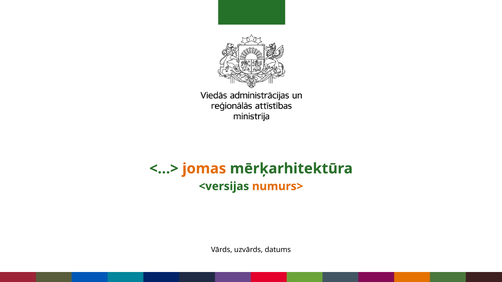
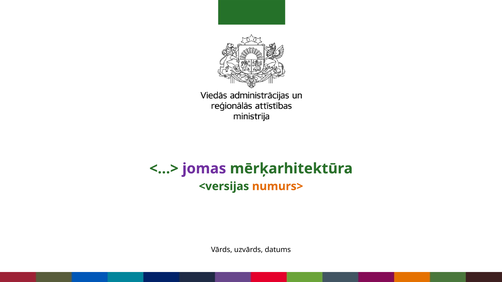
jomas colour: orange -> purple (204, 169)
